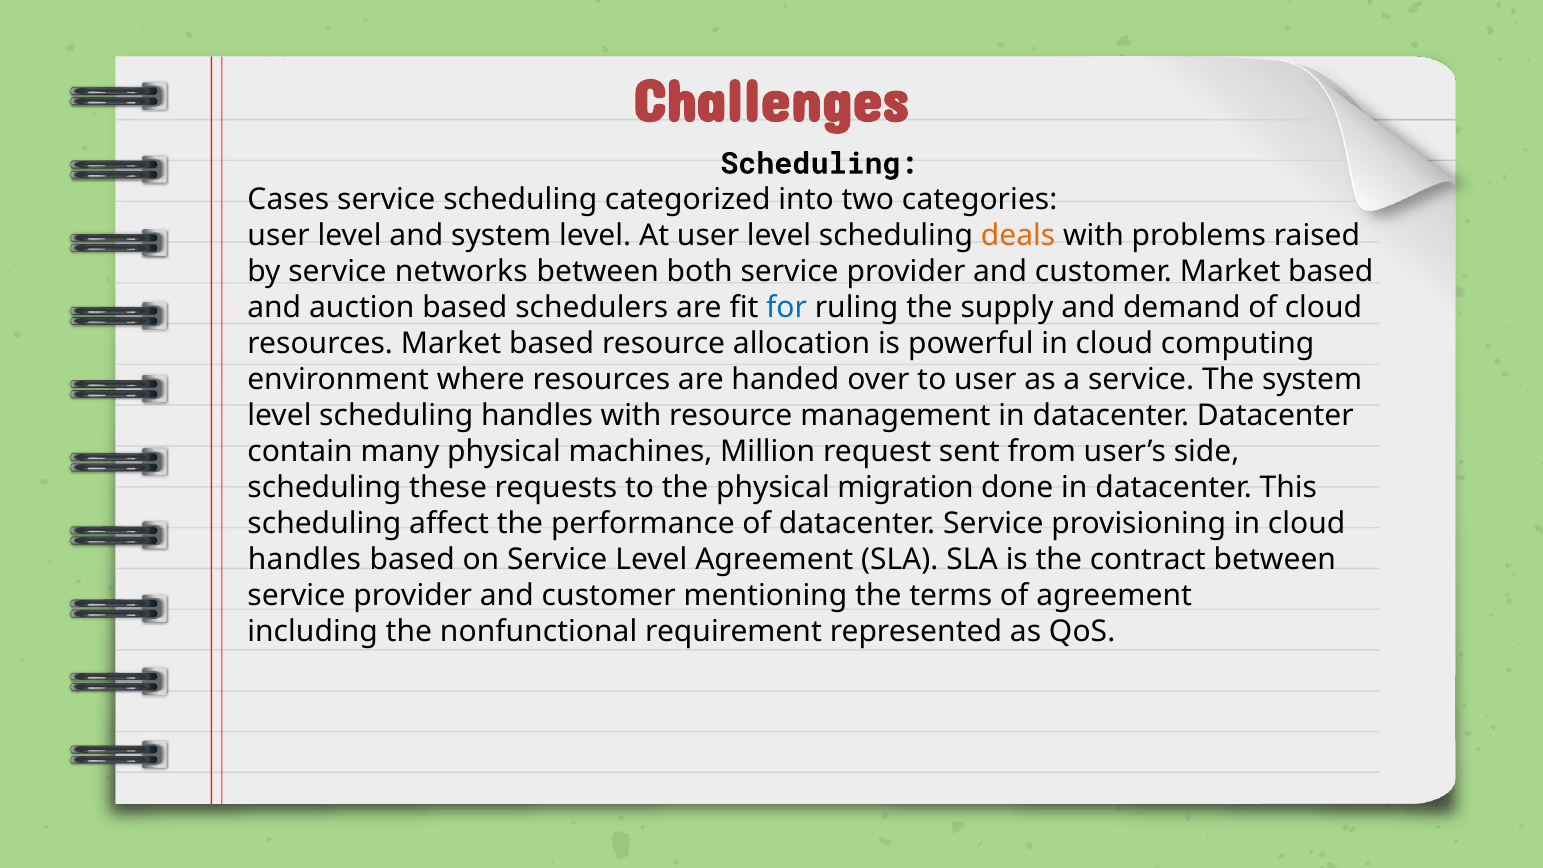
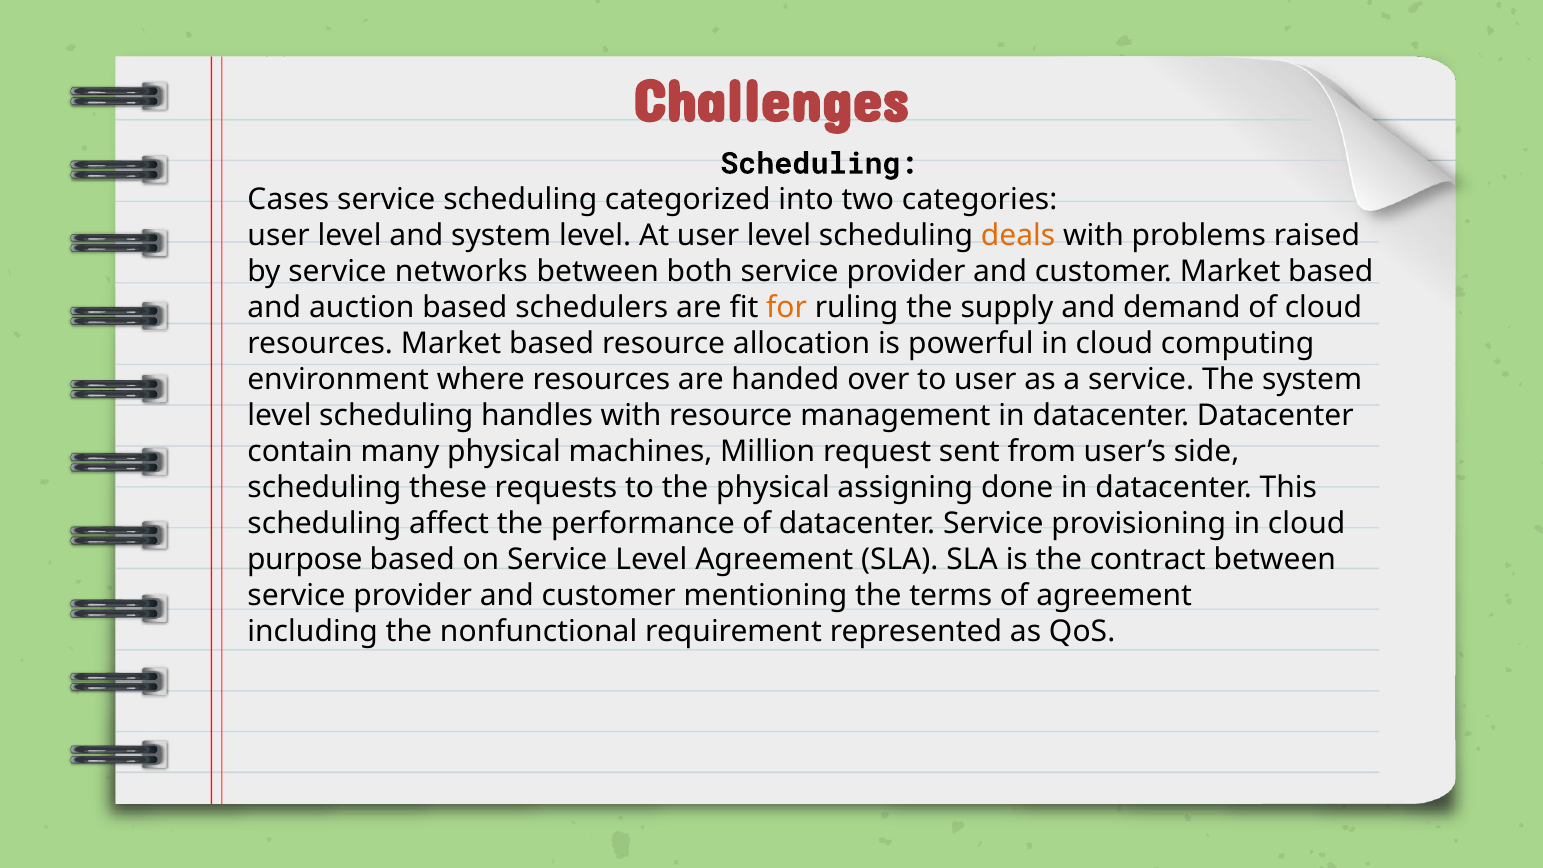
for colour: blue -> orange (787, 308)
migration: migration -> assigning (905, 488)
handles: handles -> purpose (305, 560)
